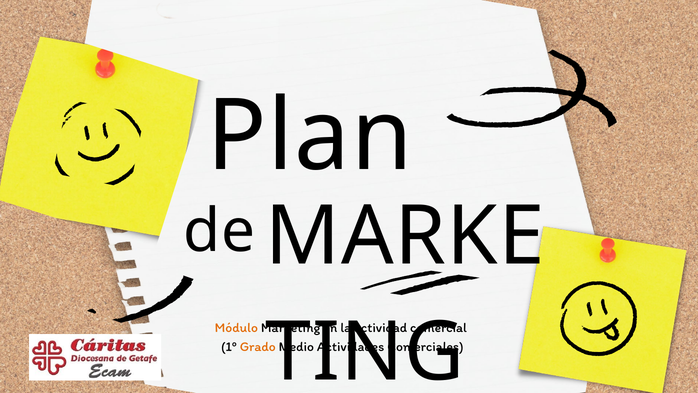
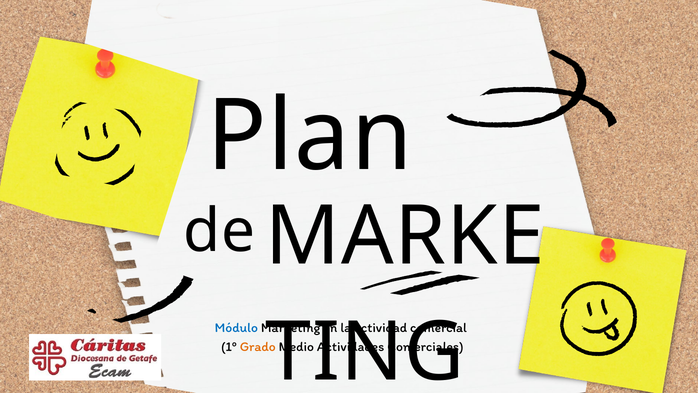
Módulo colour: orange -> blue (236, 328)
